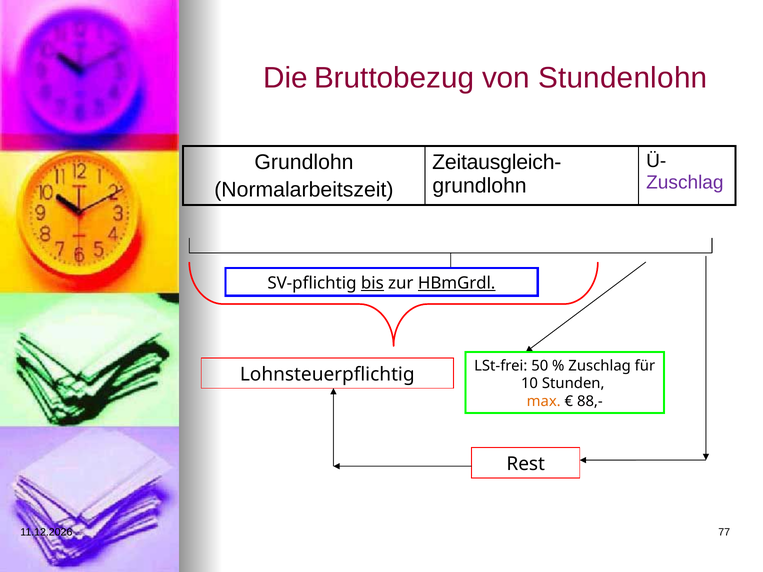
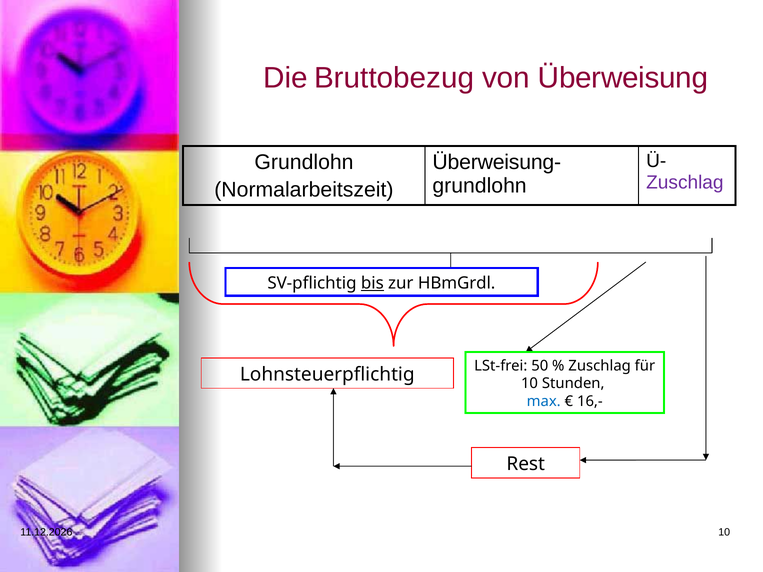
Stundenlohn: Stundenlohn -> Überweisung (623, 78)
Zeitausgleich-: Zeitausgleich- -> Überweisung- (497, 162)
HBmGrdl underline: present -> none (457, 283)
max colour: orange -> blue (544, 402)
88,-: 88,- -> 16,- (590, 402)
77: 77 -> 10 (724, 532)
